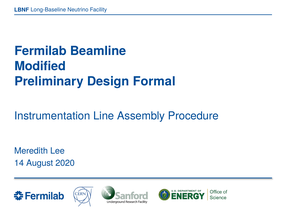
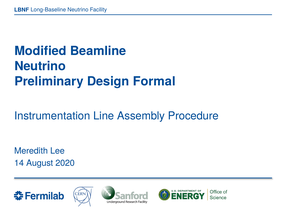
Fermilab: Fermilab -> Modified (40, 51)
Modified: Modified -> Neutrino (40, 66)
